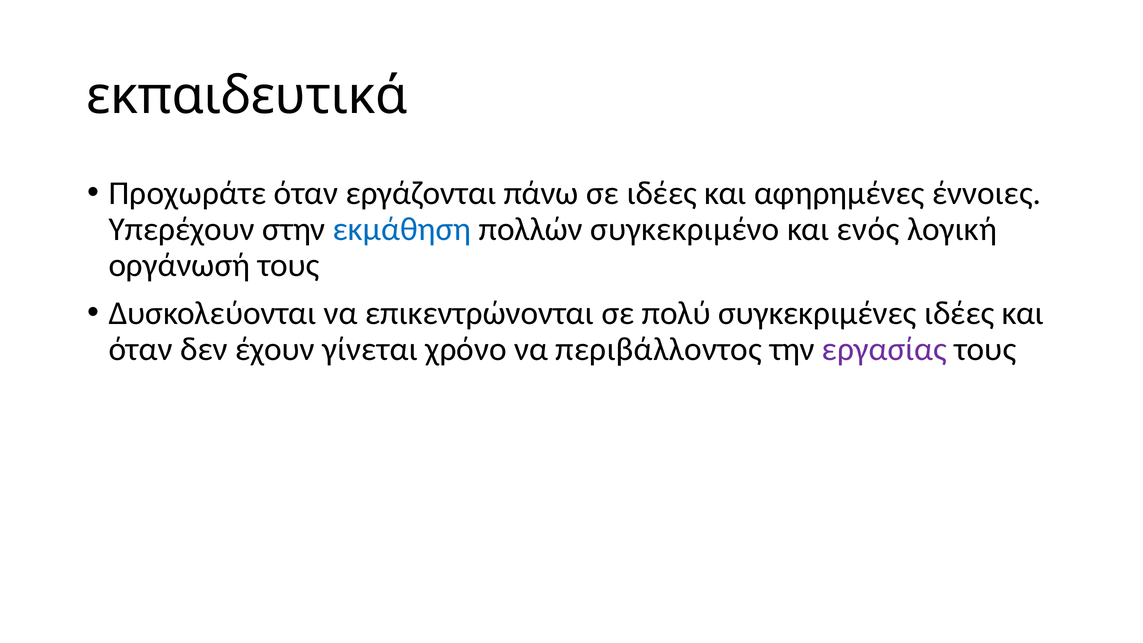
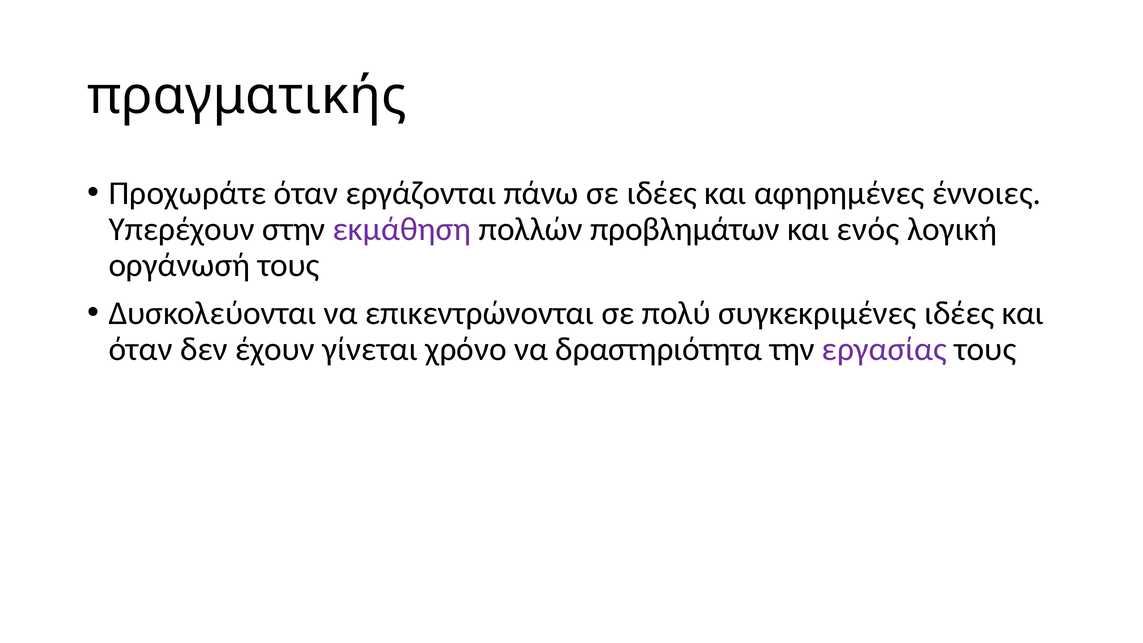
εκπαιδευτικά: εκπαιδευτικά -> πραγματικής (247, 96)
εκμάθηση colour: blue -> purple (402, 229)
συγκεκριμένο: συγκεκριμένο -> προβλημάτων (685, 229)
περιβάλλοντος: περιβάλλοντος -> δραστηριότητα (659, 349)
